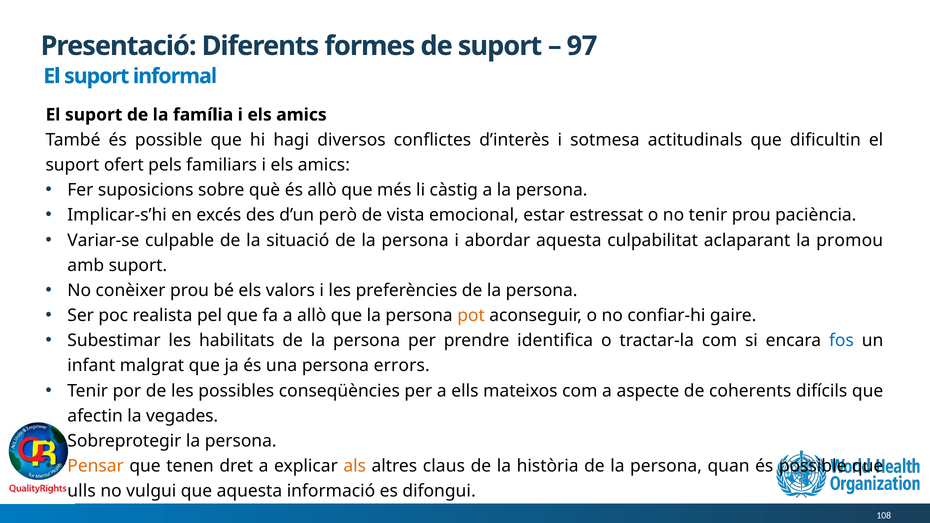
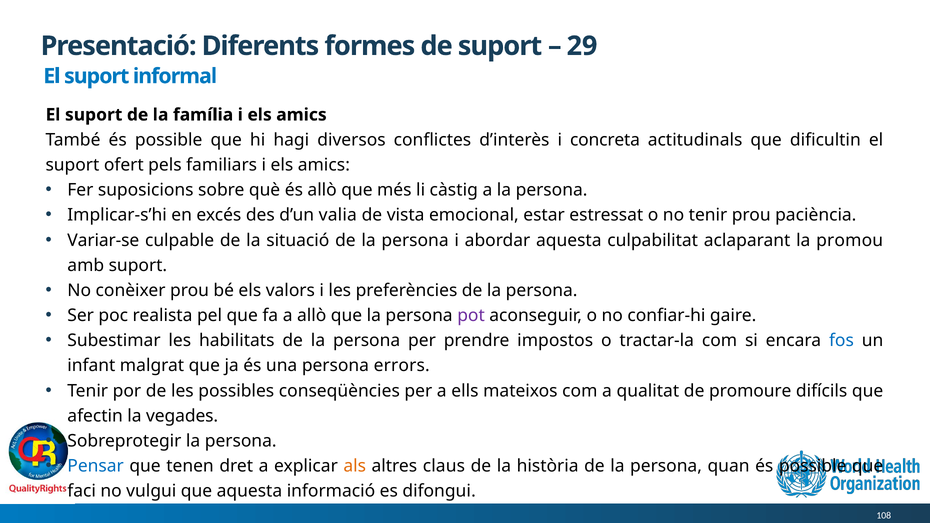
97: 97 -> 29 (582, 46)
sotmesa: sotmesa -> concreta (605, 140)
però: però -> valia (338, 215)
pot colour: orange -> purple (471, 316)
identifica: identifica -> impostos (555, 341)
aspecte: aspecte -> qualitat (648, 391)
coherents: coherents -> promoure (750, 391)
Pensar colour: orange -> blue (96, 466)
ulls: ulls -> faci (82, 491)
